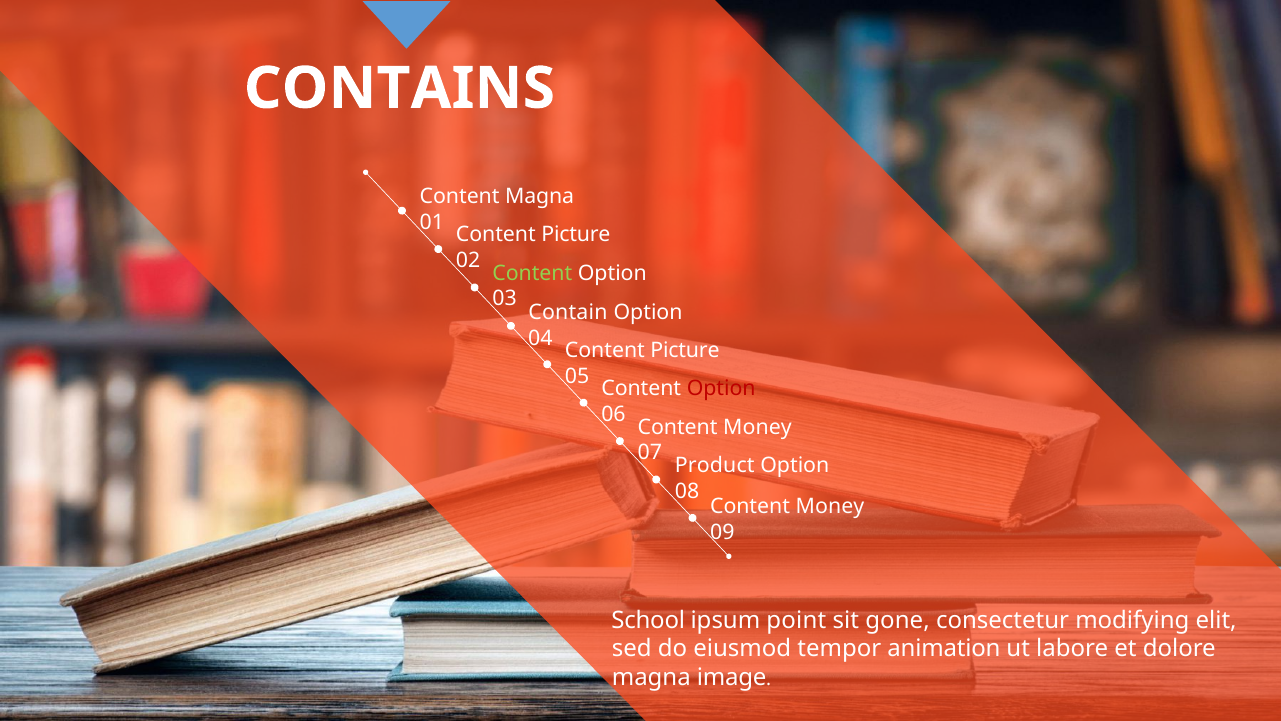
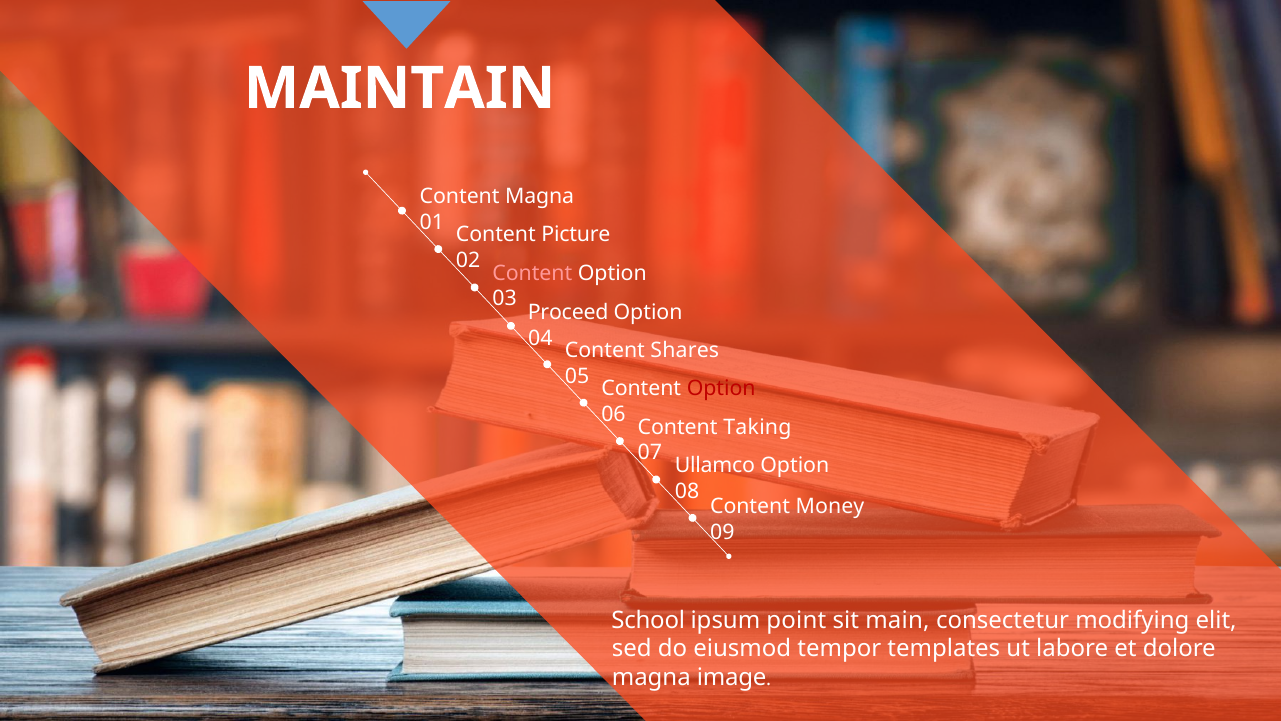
CONTAINS: CONTAINS -> MAINTAIN (400, 88)
Content colour: light green -> pink (532, 273)
Contain: Contain -> Proceed (568, 313)
Picture: Picture -> Shares (685, 350)
Money: Money -> Taking (757, 427)
Product: Product -> Ullamco (715, 465)
gone: gone -> main (897, 620)
animation: animation -> templates (944, 649)
